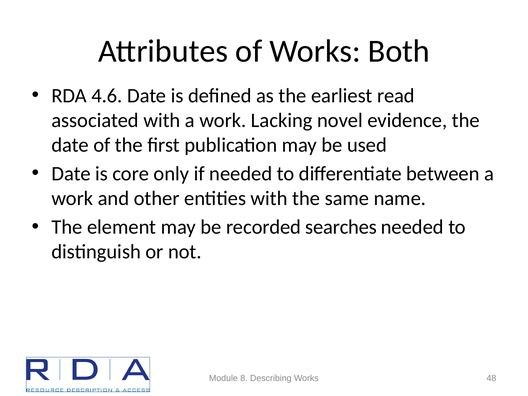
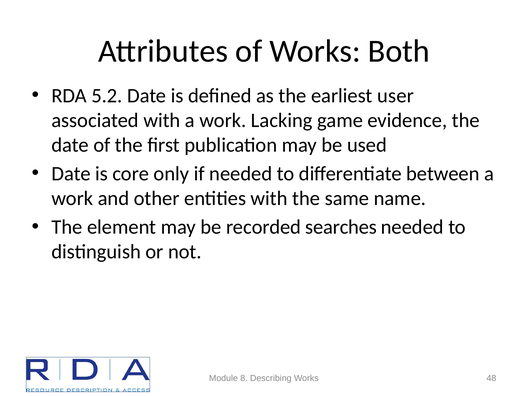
4.6: 4.6 -> 5.2 (107, 96)
read: read -> user (396, 96)
novel: novel -> game (340, 120)
